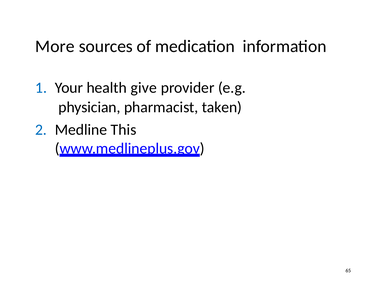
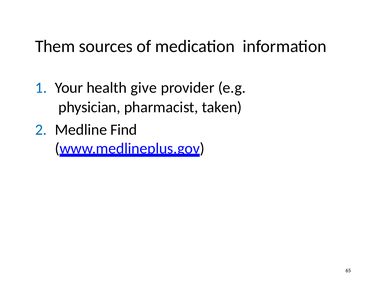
More: More -> Them (55, 46)
This: This -> Find (124, 130)
